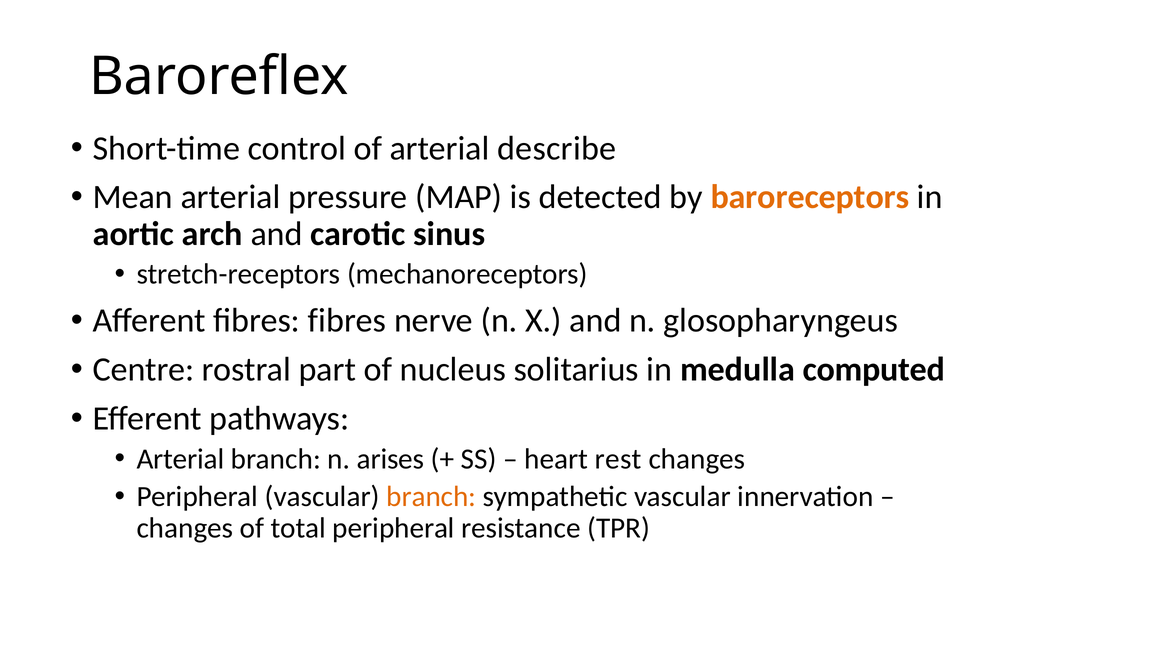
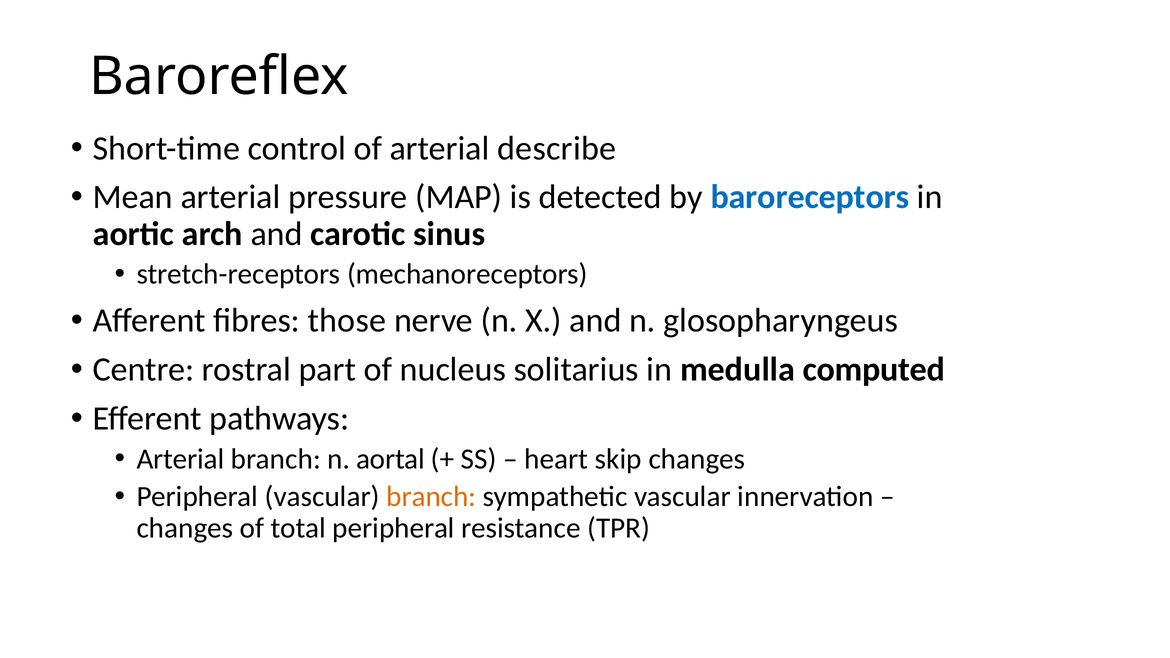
baroreceptors colour: orange -> blue (810, 197)
fibres fibres: fibres -> those (347, 321)
arises: arises -> aortal (391, 459)
rest: rest -> skip (618, 459)
